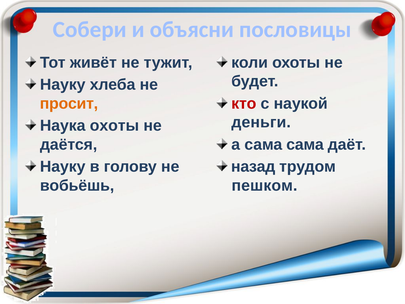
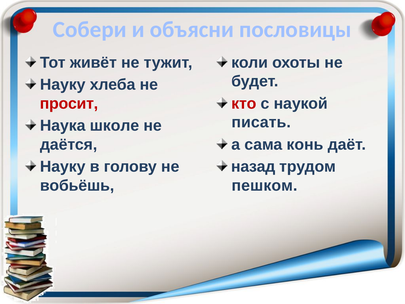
просит colour: orange -> red (69, 103)
деньги: деньги -> писать (261, 122)
Наука охоты: охоты -> школе (114, 125)
сама сама: сама -> конь (305, 144)
